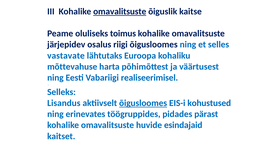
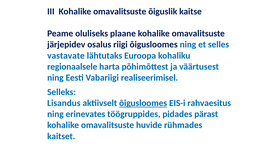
omavalitsuste underline: present -> none (120, 11)
toimus: toimus -> plaane (123, 33)
mõttevahuse: mõttevahuse -> regionaalsele (72, 66)
kohustused: kohustused -> rahvaesitus (209, 103)
esindajaid: esindajaid -> rühmades (183, 125)
